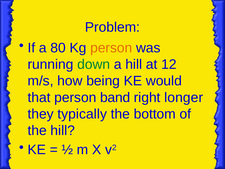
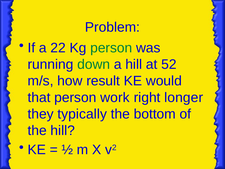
80: 80 -> 22 (58, 48)
person colour: orange -> green (111, 48)
12: 12 -> 52 (169, 64)
being: being -> result (103, 81)
band: band -> work (115, 97)
